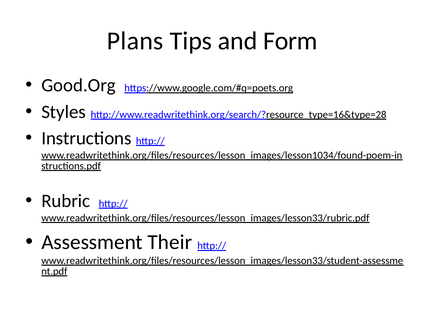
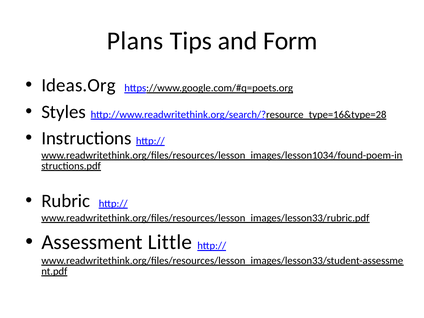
Good.Org: Good.Org -> Ideas.Org (79, 85)
Their: Their -> Little (170, 242)
